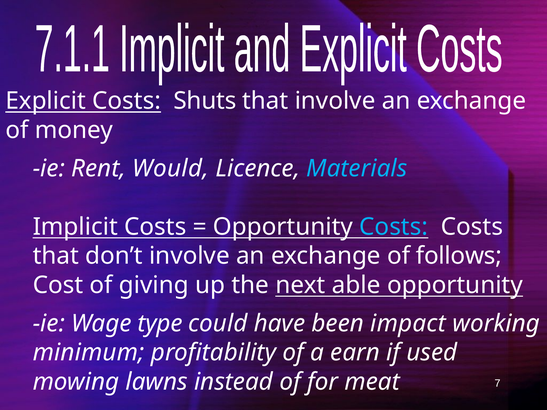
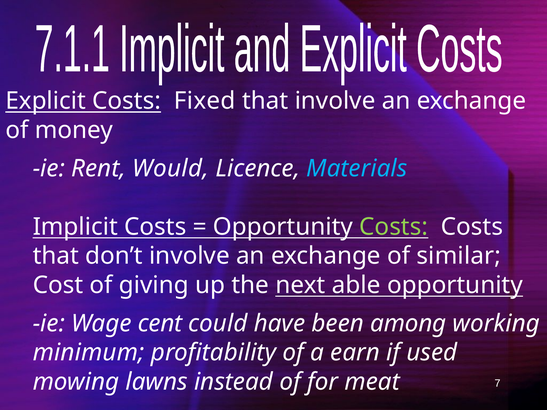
Shuts: Shuts -> Fixed (205, 101)
Costs colour: light blue -> light green (394, 227)
follows: follows -> similar (459, 256)
type: type -> cent (160, 324)
impact: impact -> among (408, 324)
